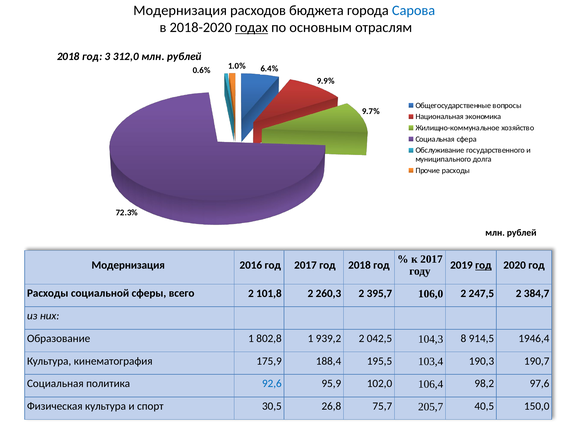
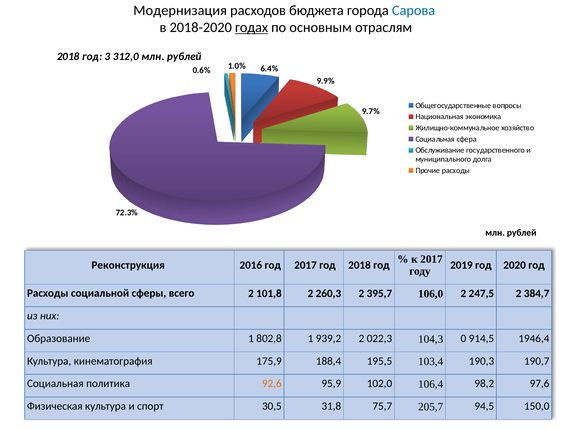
Модернизация: Модернизация -> Реконструкция (128, 265)
год underline: present -> none (483, 265)
042,5: 042,5 -> 022,3 (379, 338)
8: 8 -> 0 (463, 338)
92,6 colour: blue -> orange (272, 384)
26,8: 26,8 -> 31,8 (331, 406)
40,5: 40,5 -> 94,5 (484, 406)
